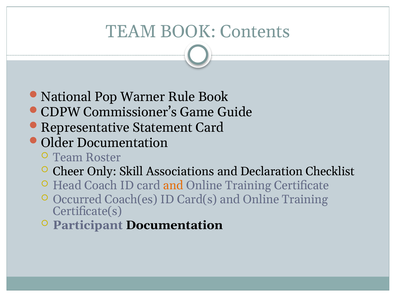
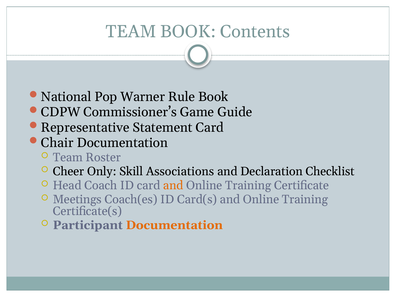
Older: Older -> Chair (57, 143)
Occurred: Occurred -> Meetings (77, 199)
Documentation colour: black -> orange (174, 225)
